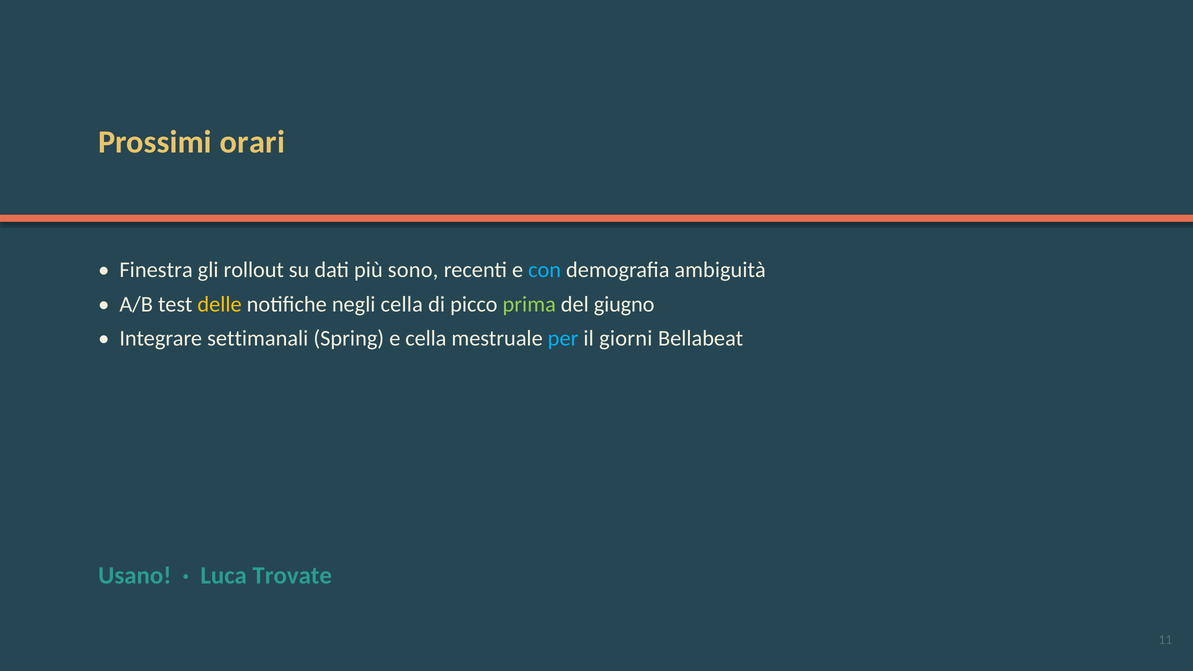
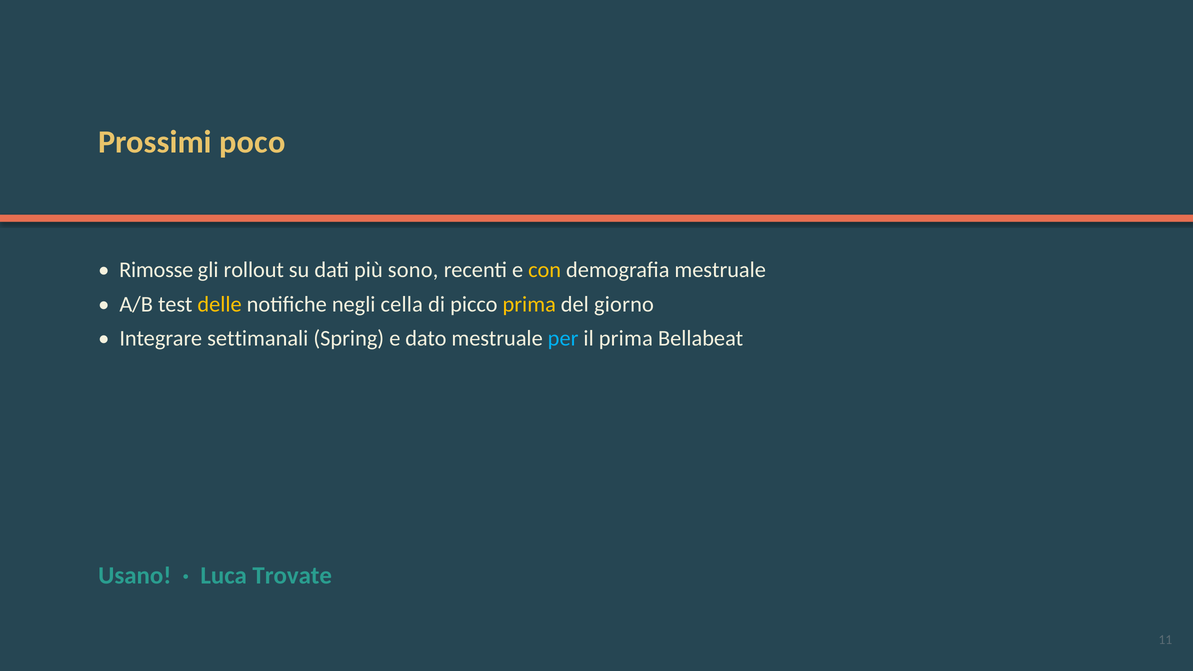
orari: orari -> poco (252, 142)
Finestra: Finestra -> Rimosse (156, 270)
con colour: light blue -> yellow (545, 270)
demografia ambiguità: ambiguità -> mestruale (720, 270)
prima colour: light green -> yellow (529, 304)
giugno: giugno -> giorno (624, 304)
e cella: cella -> dato (426, 339)
il giorni: giorni -> prima (626, 339)
